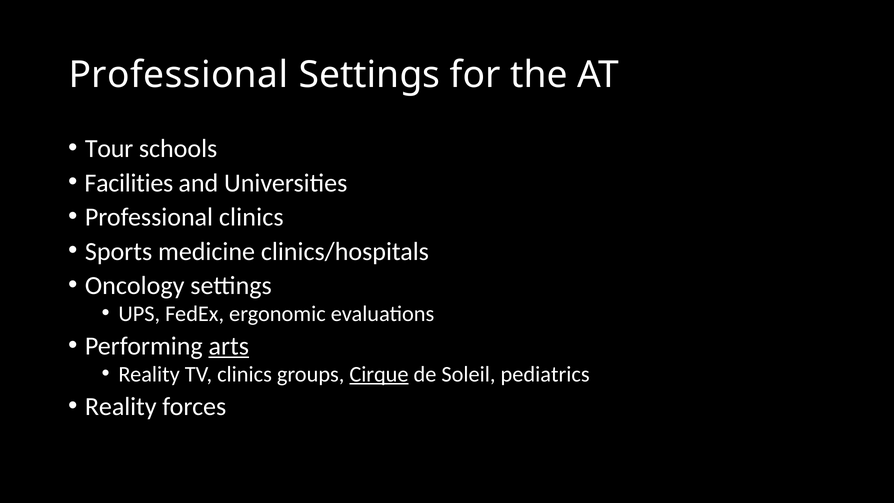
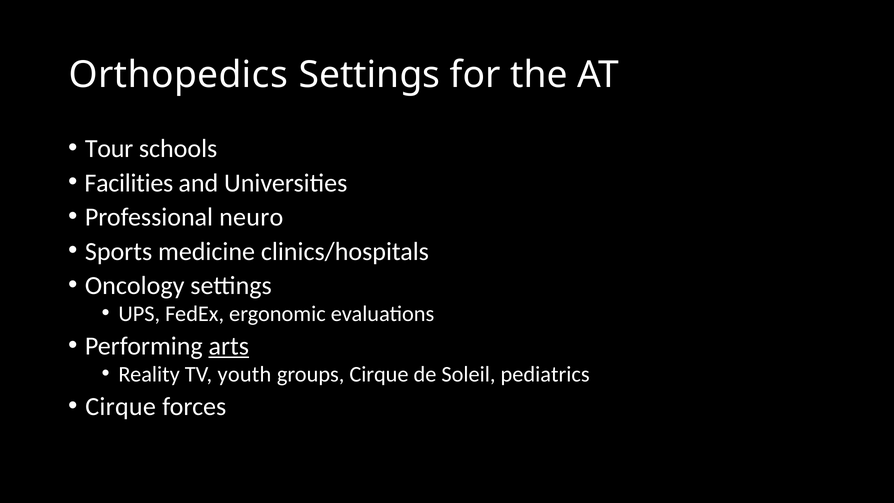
Professional: Professional -> Orthopedics (178, 75)
Professional clinics: clinics -> neuro (251, 217)
TV clinics: clinics -> youth (244, 374)
Cirque underline: present -> none (379, 374)
Reality: Reality -> Cirque (121, 407)
